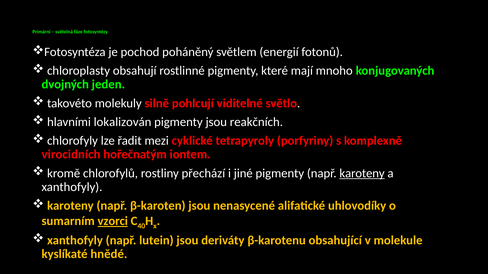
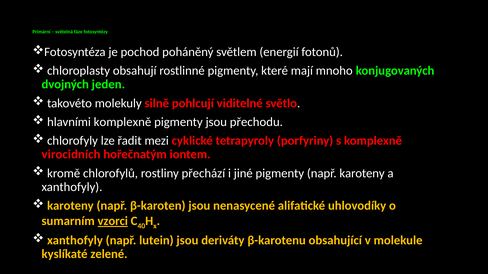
hlavními lokalizován: lokalizován -> komplexně (123, 122)
reakčních: reakčních -> přechodu (256, 122)
karoteny underline: present -> none (362, 174)
hnědé: hnědé -> zelené (109, 254)
